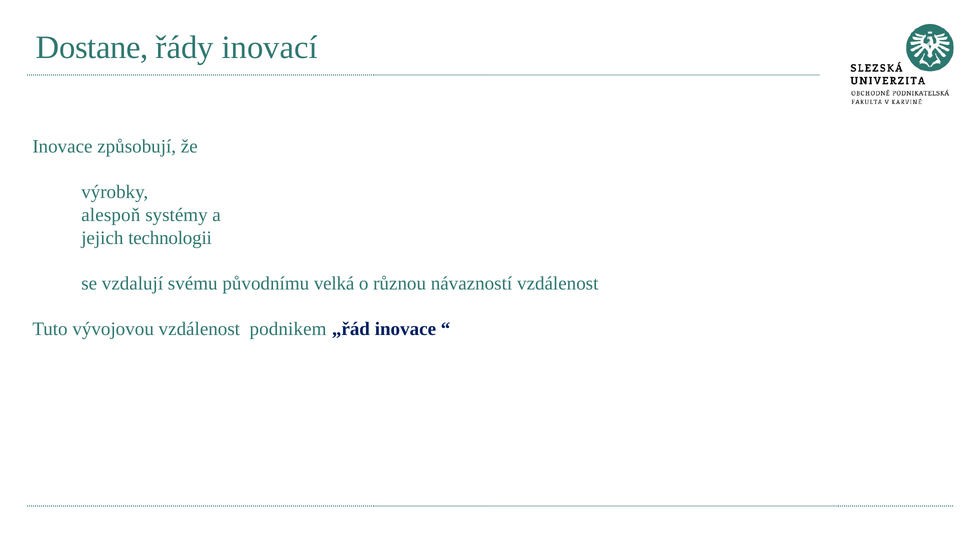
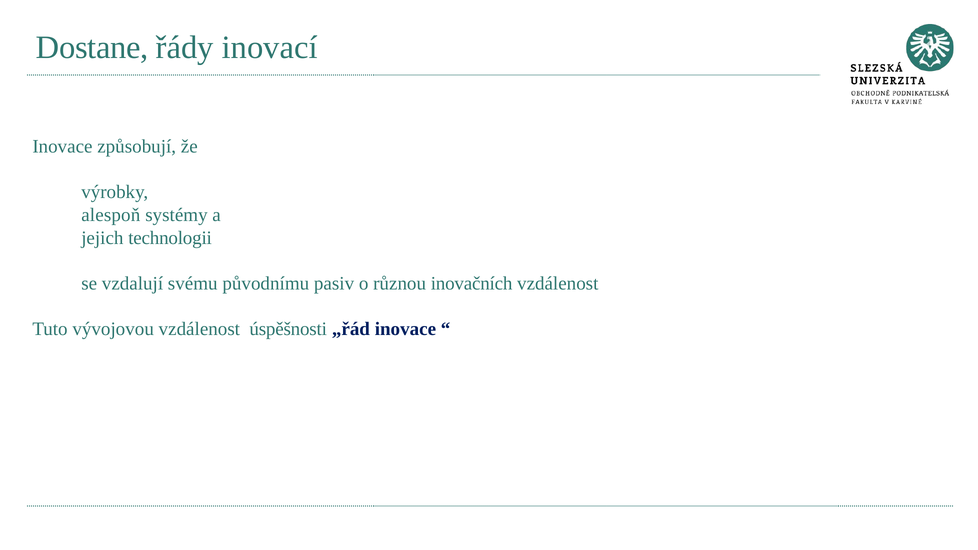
velká: velká -> pasiv (334, 283)
návazností: návazností -> inovačních (472, 283)
podnikem: podnikem -> úspěšnosti (288, 329)
